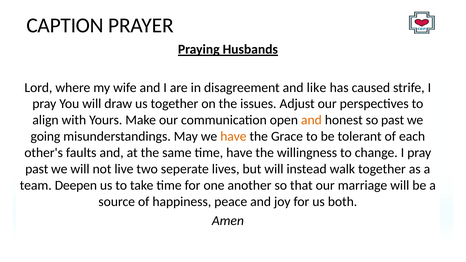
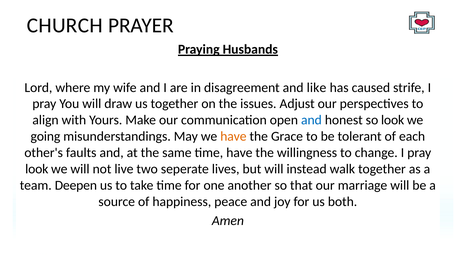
CAPTION: CAPTION -> CHURCH (65, 25)
and colour: orange -> blue (311, 120)
so past: past -> look (393, 120)
past: past -> look (37, 169)
